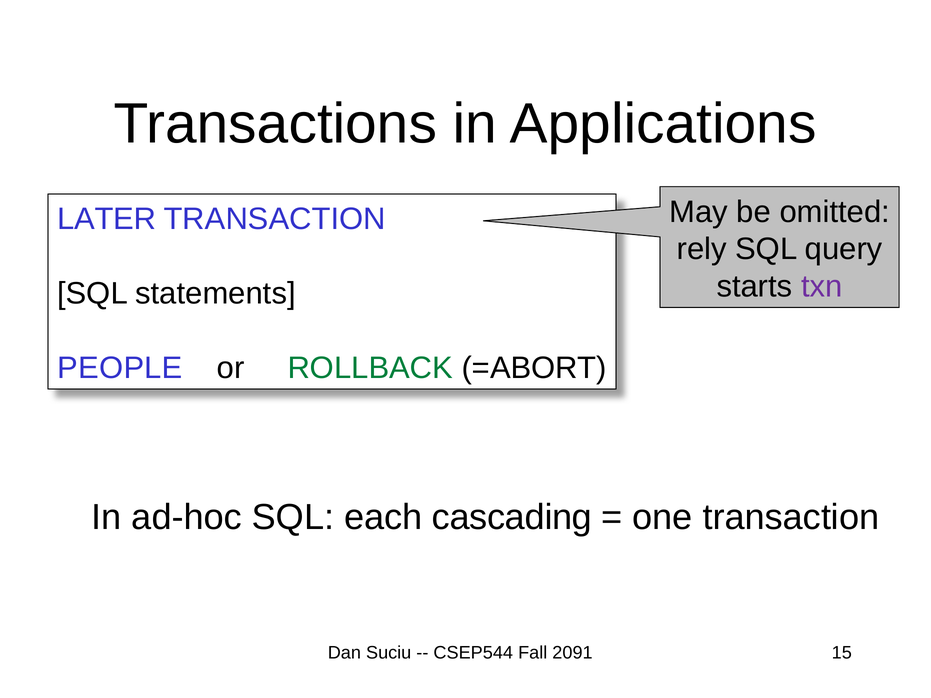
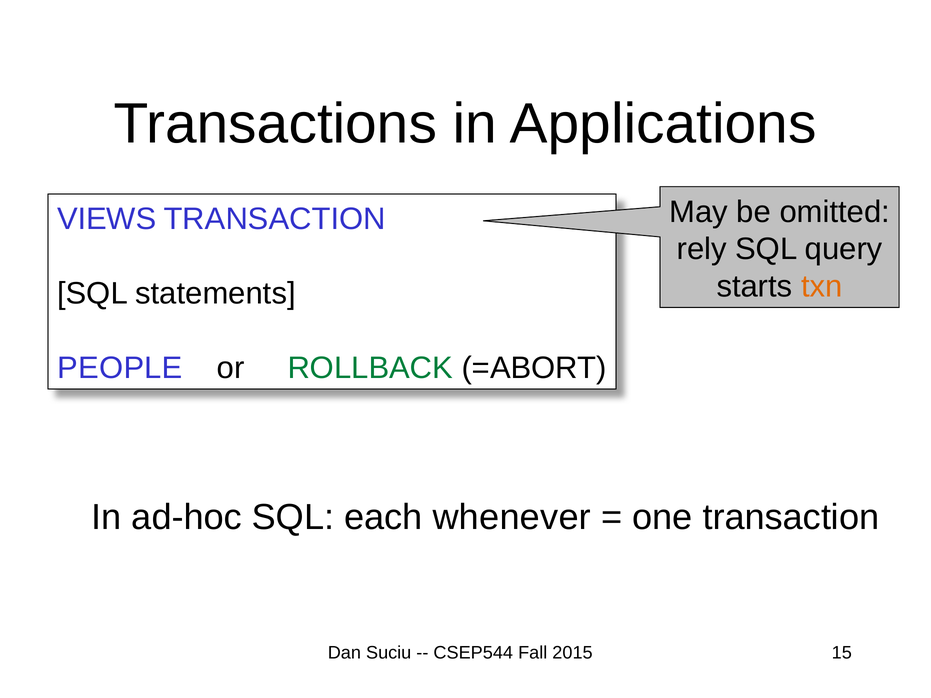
LATER: LATER -> VIEWS (107, 219)
txn colour: purple -> orange (822, 287)
cascading: cascading -> whenever (512, 518)
2091: 2091 -> 2015 (573, 653)
